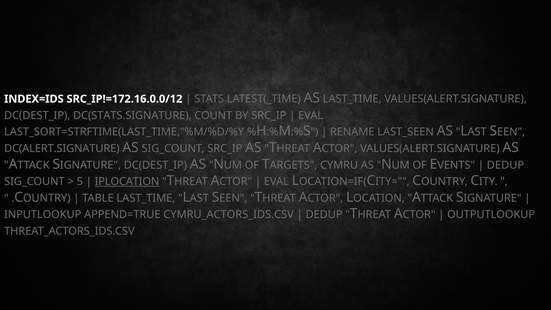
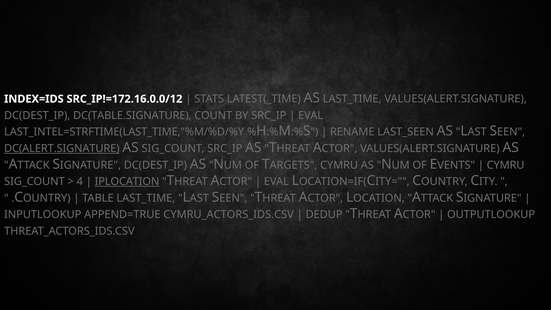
DC(STATS.SIGNATURE: DC(STATS.SIGNATURE -> DC(TABLE.SIGNATURE (132, 115)
LAST_SORT=STRFTIME(LAST_TIME,"%M/%D/%Y: LAST_SORT=STRFTIME(LAST_TIME,"%M/%D/%Y -> LAST_INTEL=STRFTIME(LAST_TIME,"%M/%D/%Y (124, 132)
DC(ALERT.SIGNATURE underline: none -> present (62, 149)
DEDUP: DEDUP -> CYMRU (506, 165)
5: 5 -> 4 (80, 182)
